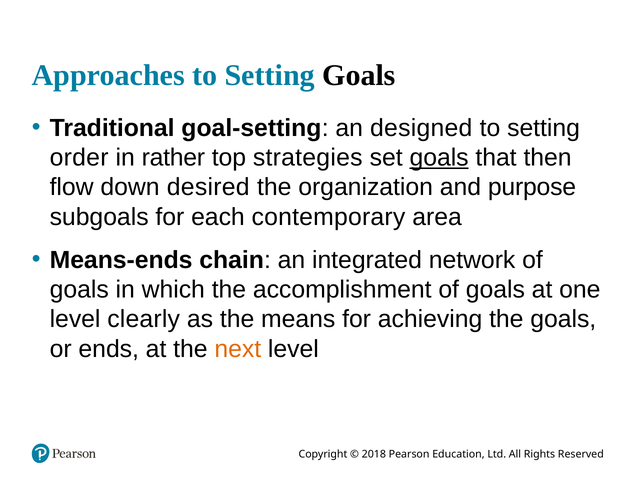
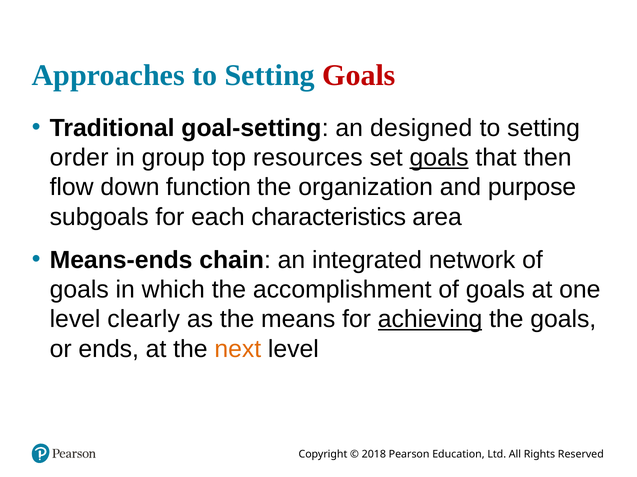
Goals colour: black -> red (359, 75)
rather: rather -> group (173, 158)
strategies: strategies -> resources (308, 158)
desired: desired -> function (208, 188)
contemporary: contemporary -> characteristics (329, 217)
achieving underline: none -> present (430, 320)
